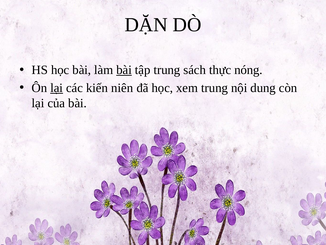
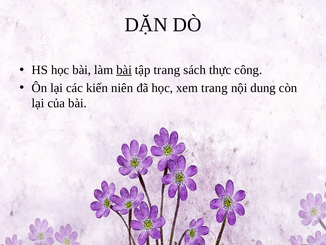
tập trung: trung -> trang (167, 70)
nóng: nóng -> công (248, 70)
lại underline: present -> none (57, 88)
xem trung: trung -> trang (214, 88)
